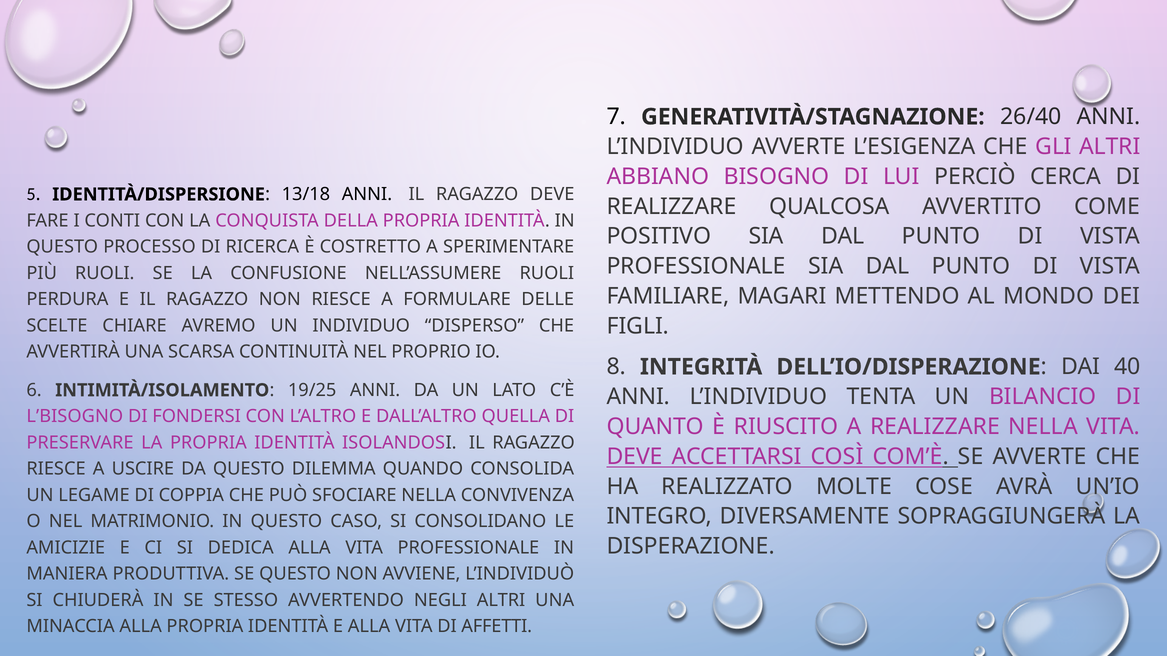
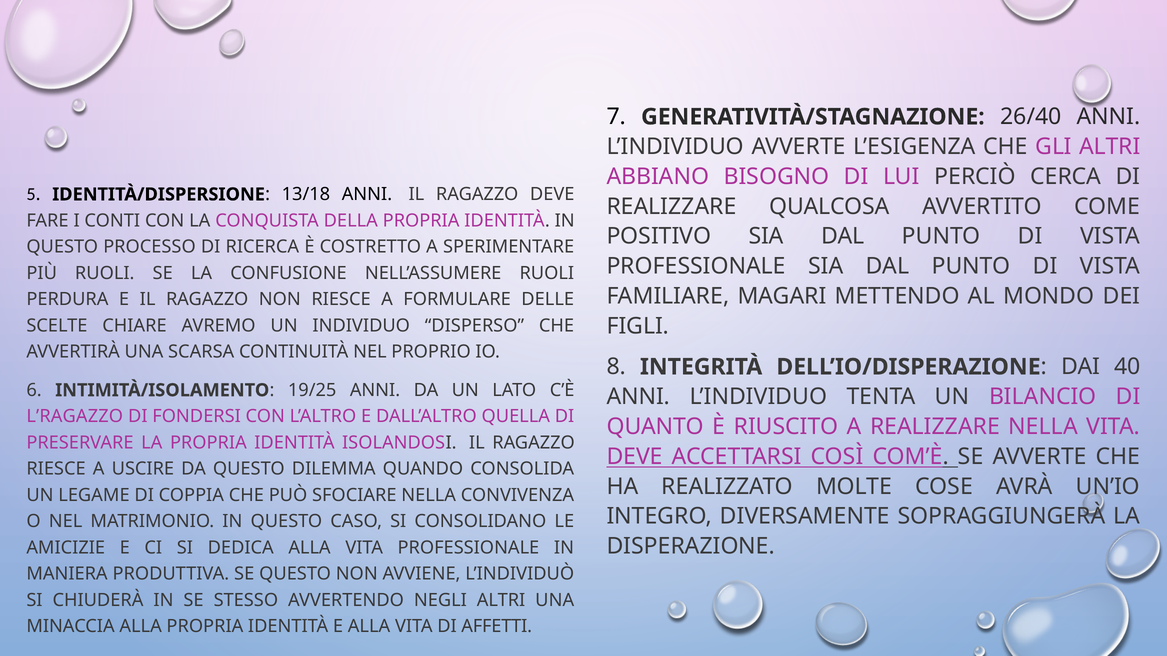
L’BISOGNO: L’BISOGNO -> L’RAGAZZO (75, 417)
